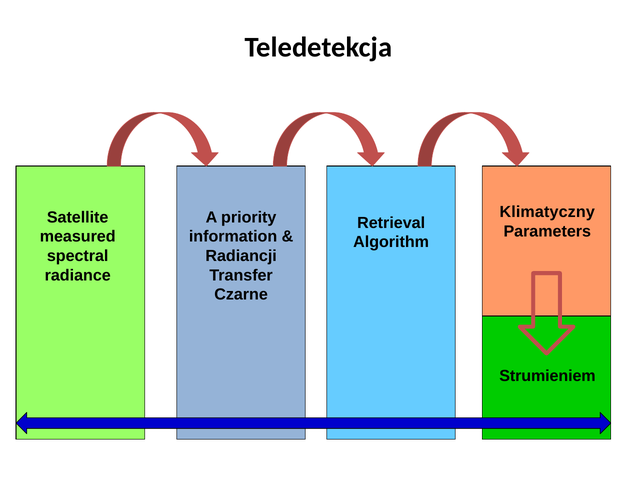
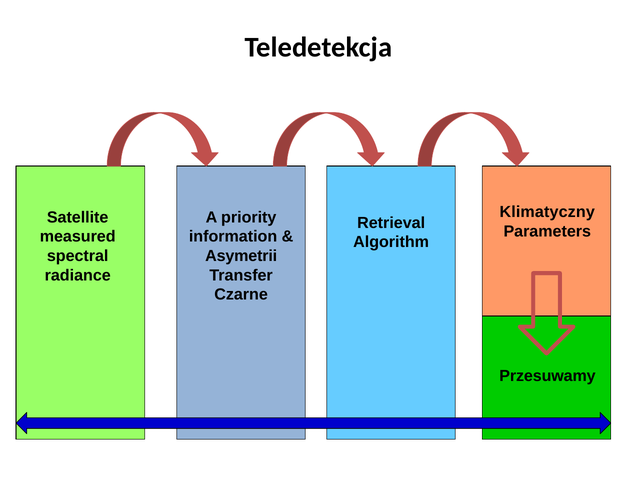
Radiancji: Radiancji -> Asymetrii (241, 256)
Strumieniem: Strumieniem -> Przesuwamy (547, 376)
